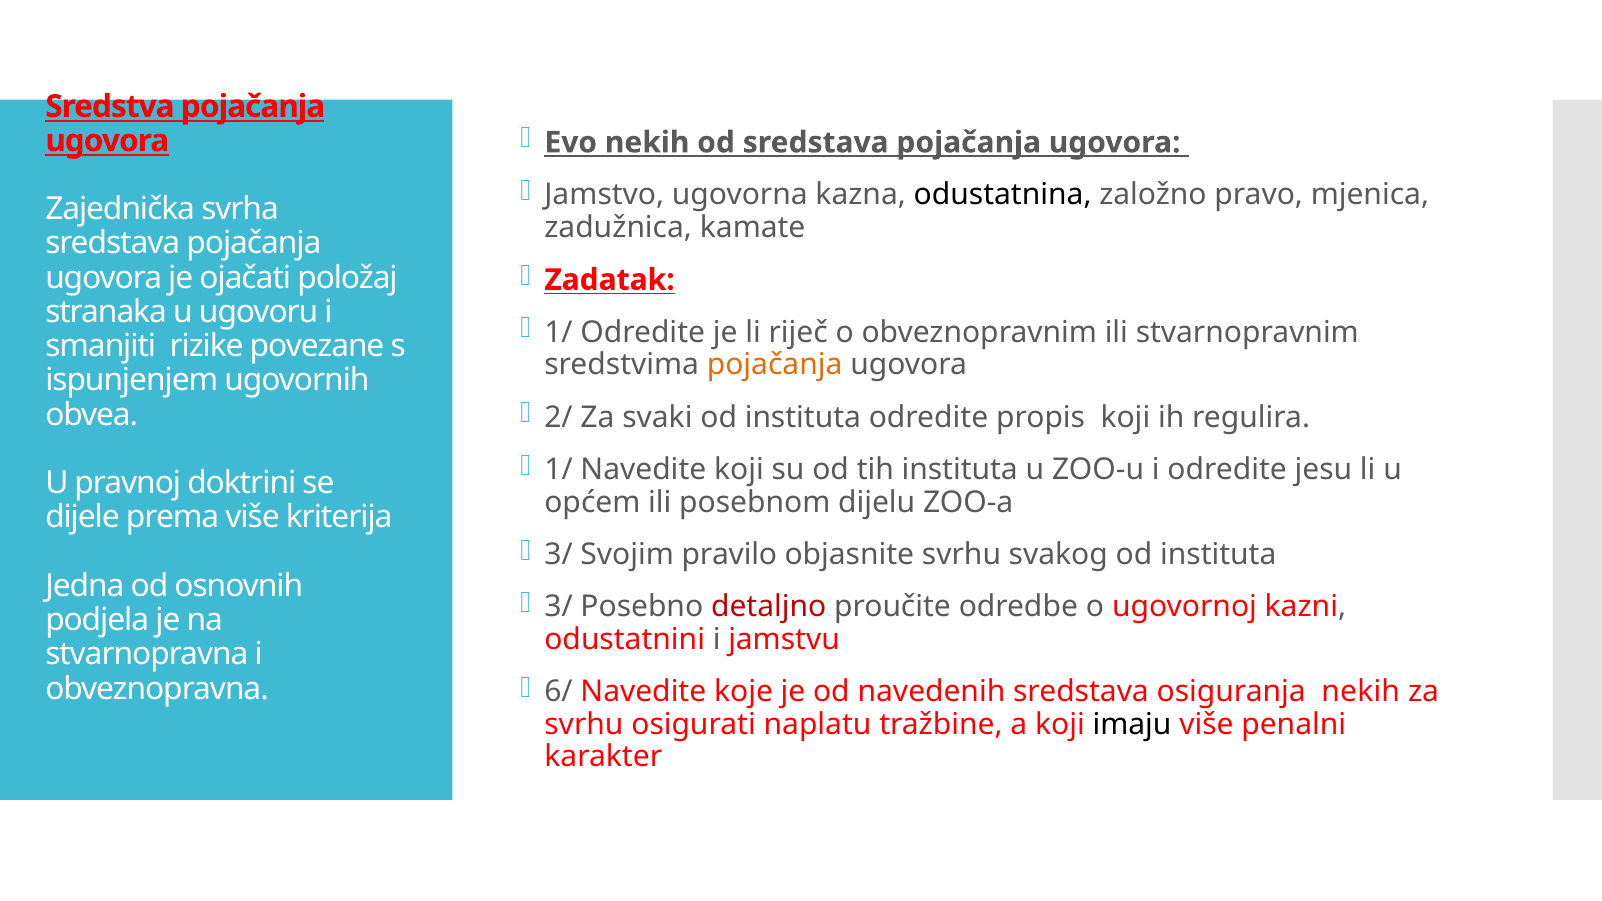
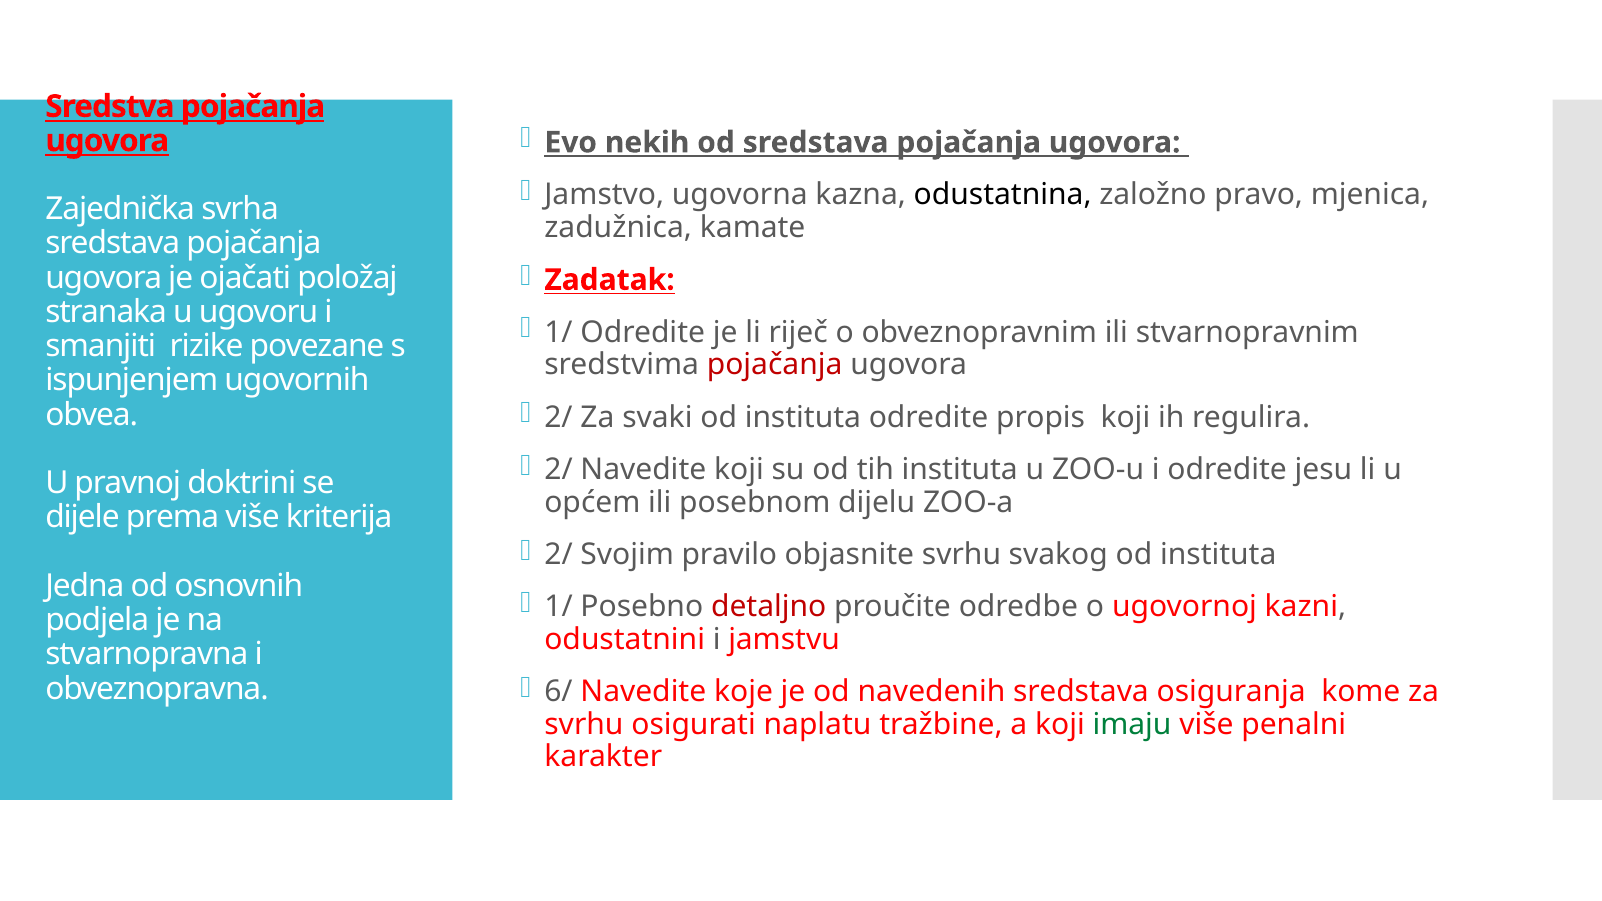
pojačanja colour: orange -> red (775, 365)
1/: 1/ -> 2/ (559, 470)
3/: 3/ -> 2/ (559, 555)
3/: 3/ -> 1/ (559, 607)
osiguranja nekih: nekih -> kome (1361, 692)
imaju colour: black -> green (1132, 724)
